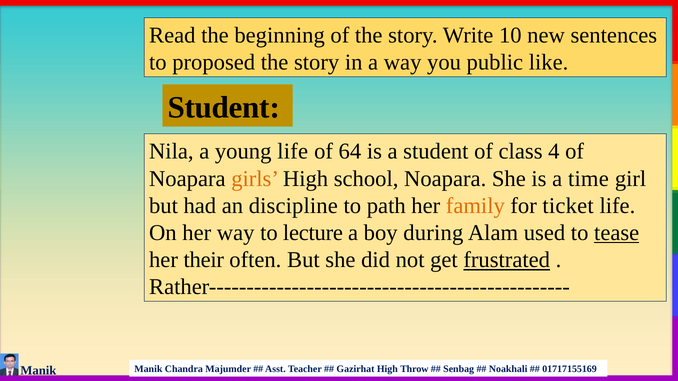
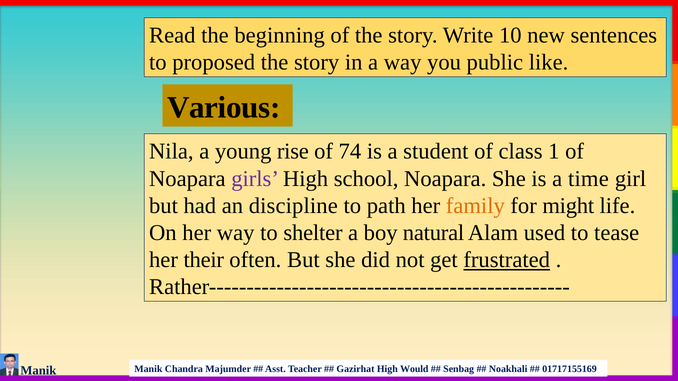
Student: Student -> Various (224, 108)
young life: life -> rise (293, 152)
64: 64 -> 74 (350, 152)
4: 4 -> 1 (554, 152)
girls colour: orange -> purple (255, 179)
ticket: ticket -> might (568, 206)
lecture: lecture -> shelter (313, 233)
during: during -> natural (434, 233)
tease underline: present -> none (617, 233)
Throw: Throw -> Would (414, 369)
